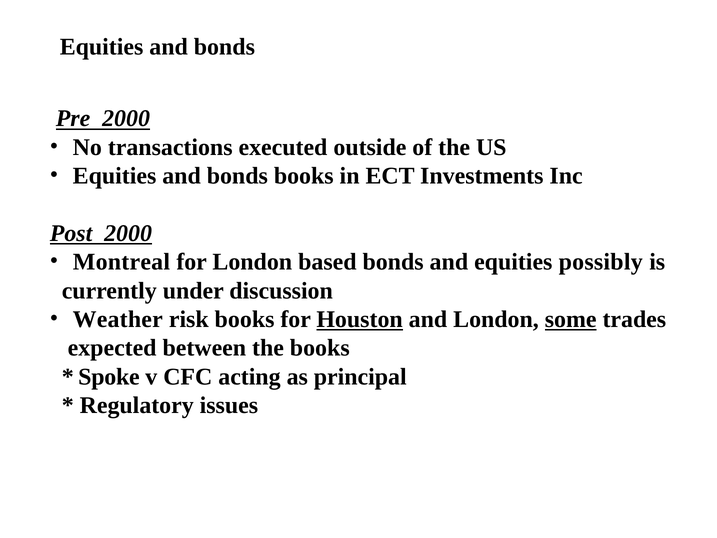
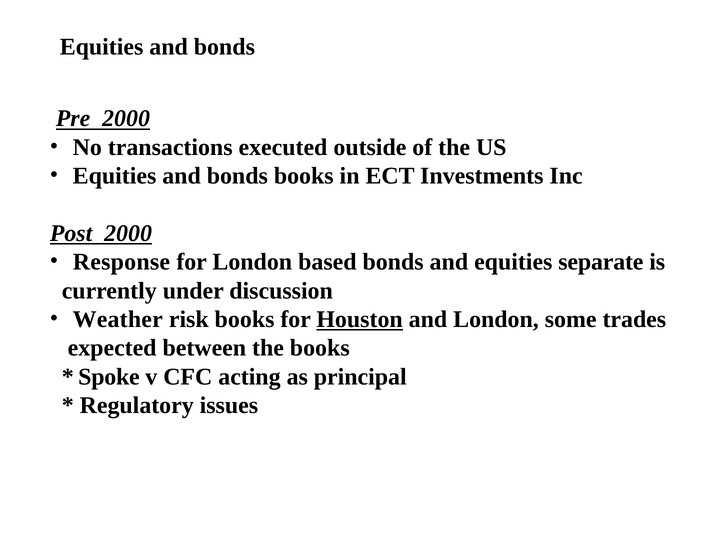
Montreal: Montreal -> Response (121, 262)
possibly: possibly -> separate (601, 262)
some underline: present -> none (571, 319)
